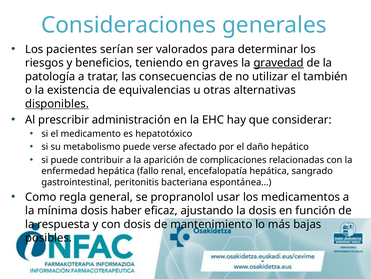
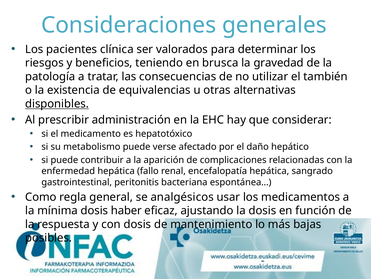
serían: serían -> clínica (117, 49)
graves: graves -> brusca (220, 63)
gravedad underline: present -> none (279, 63)
propranolol: propranolol -> analgésicos (182, 197)
